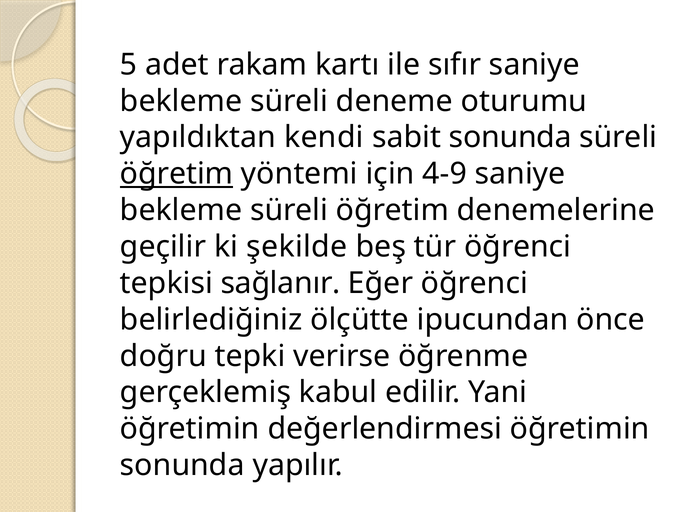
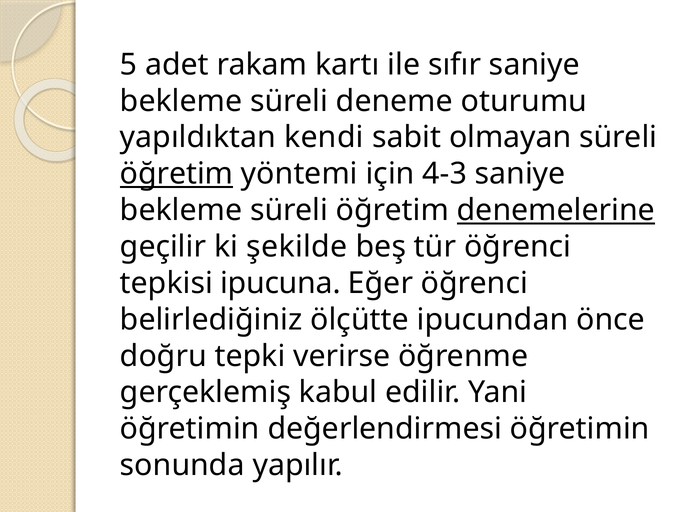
sabit sonunda: sonunda -> olmayan (510, 137)
4-9: 4-9 -> 4-3 (445, 174)
denemelerine underline: none -> present (556, 210)
sağlanır: sağlanır -> ipucuna (281, 283)
